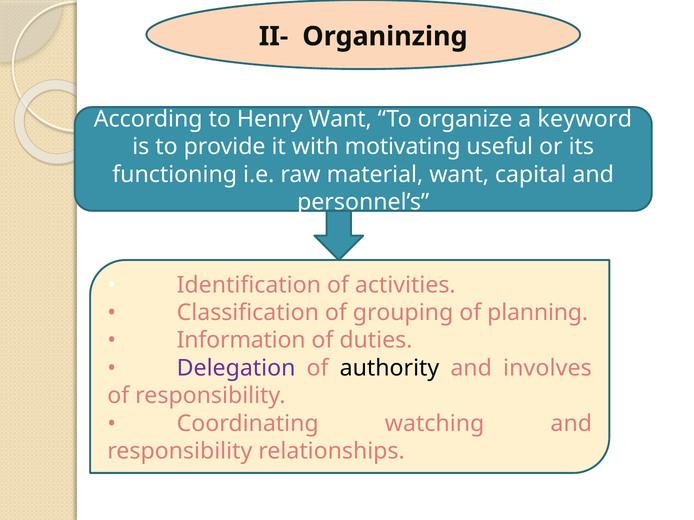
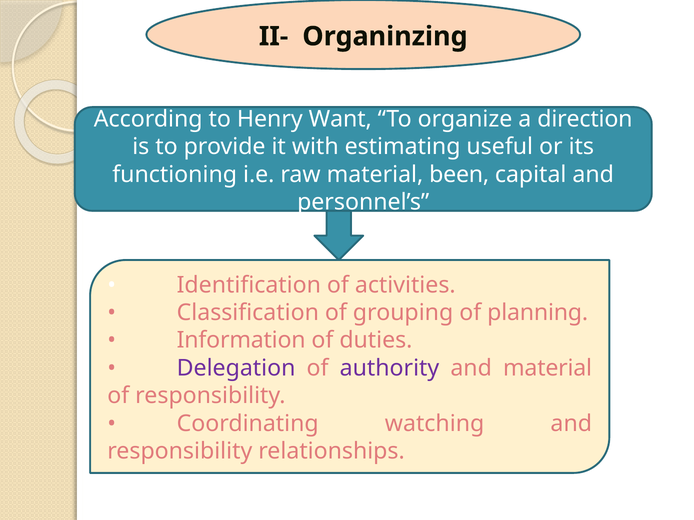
keyword: keyword -> direction (585, 119)
motivating: motivating -> estimating (403, 147)
material want: want -> been (459, 175)
authority colour: black -> purple (389, 368)
and involves: involves -> material (548, 368)
